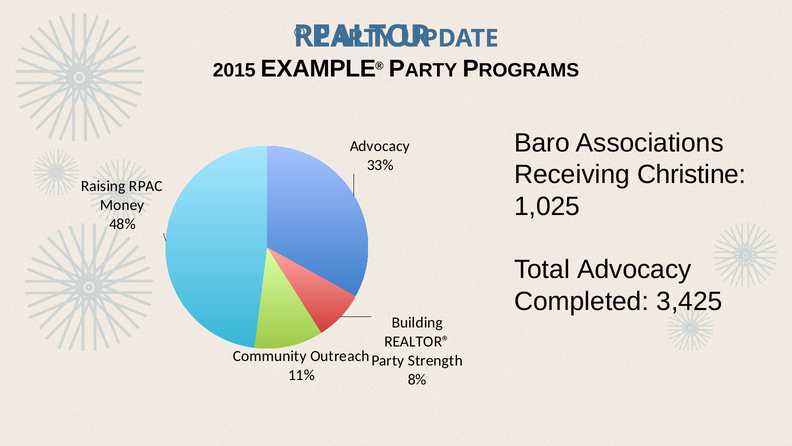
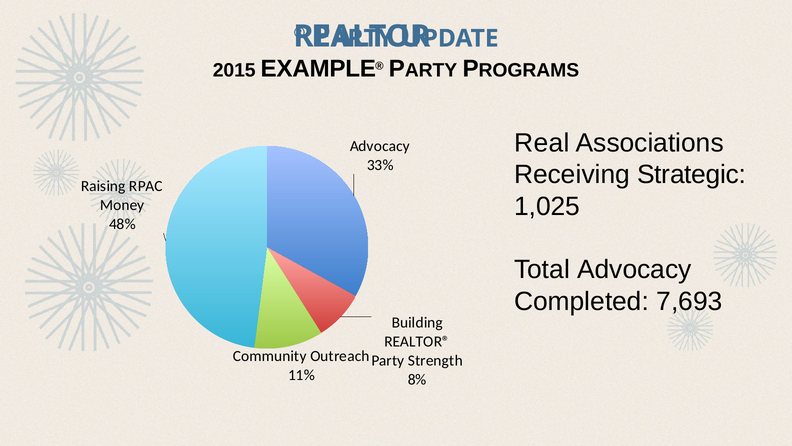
Baro: Baro -> Real (542, 143)
Christine: Christine -> Strategic (692, 174)
3,425: 3,425 -> 7,693 (689, 301)
